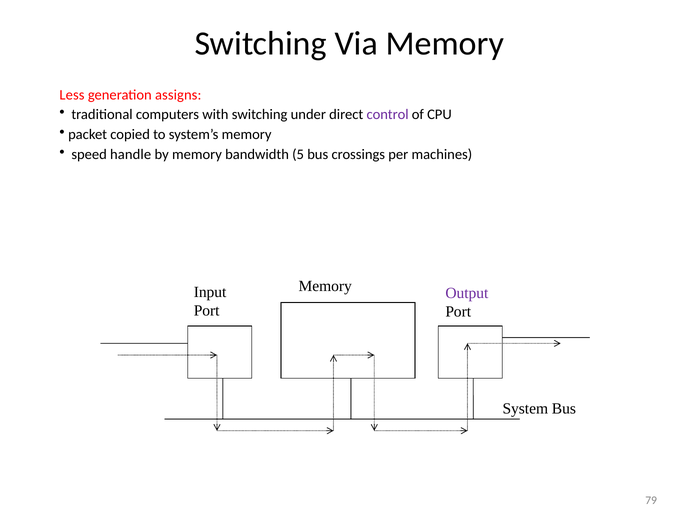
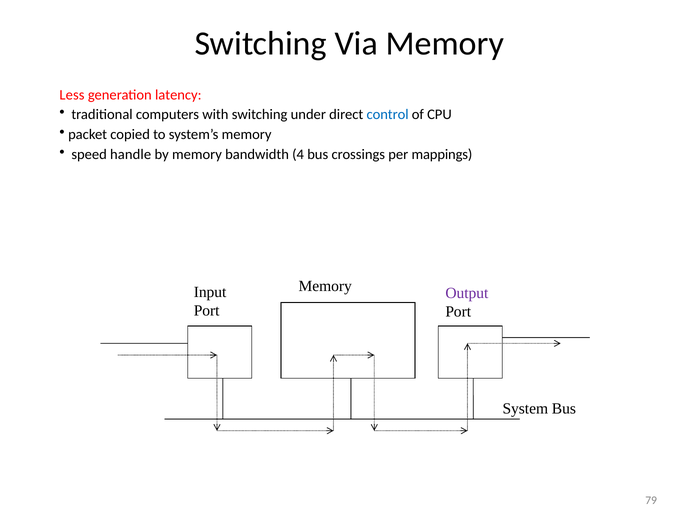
assigns: assigns -> latency (178, 95)
control colour: purple -> blue (388, 115)
5: 5 -> 4 (298, 155)
machines: machines -> mappings (442, 155)
